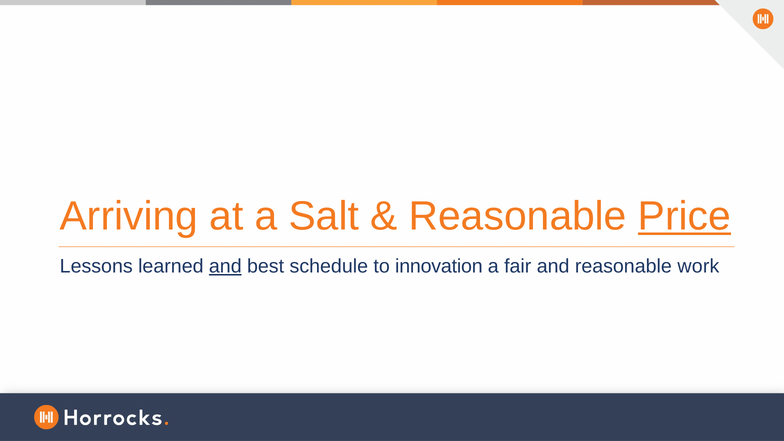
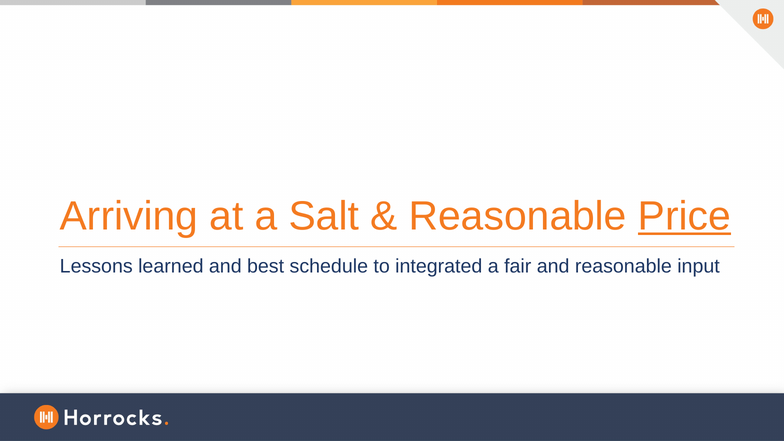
and underline: present -> none (225, 266)
innovation: innovation -> integrated (439, 266)
work: work -> input (699, 266)
